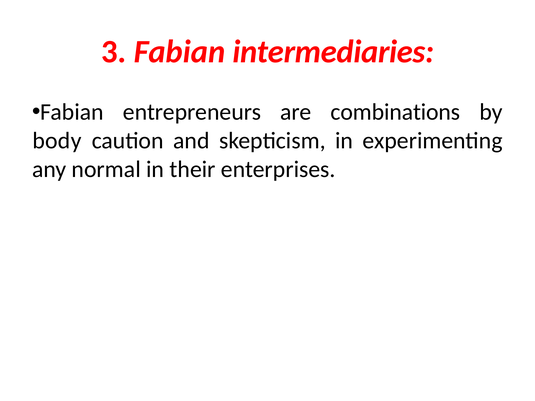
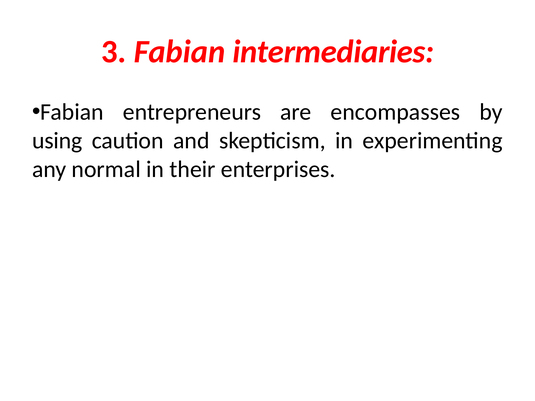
combinations: combinations -> encompasses (395, 112)
body: body -> using (57, 141)
